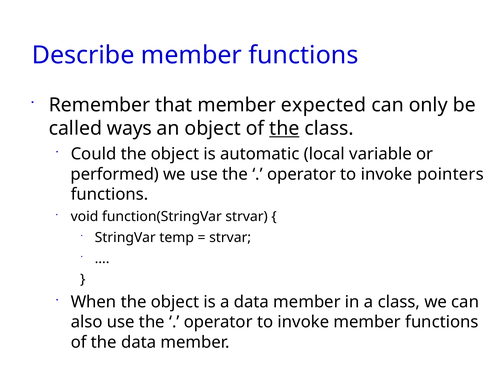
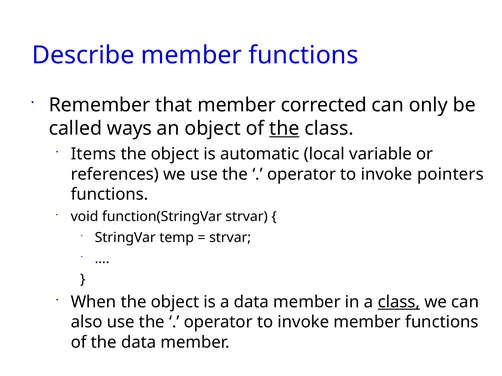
expected: expected -> corrected (324, 105)
Could: Could -> Items (93, 154)
performed: performed -> references (115, 174)
class underline: none -> present (399, 302)
